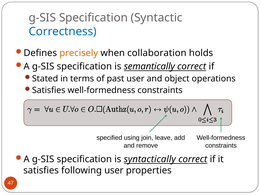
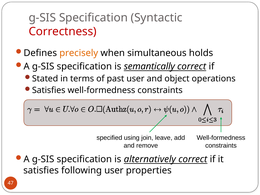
Correctness colour: blue -> red (63, 32)
collaboration: collaboration -> simultaneous (157, 53)
syntactically: syntactically -> alternatively (150, 159)
